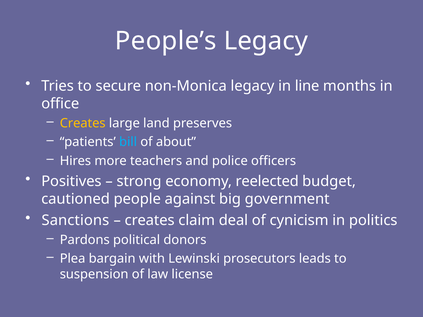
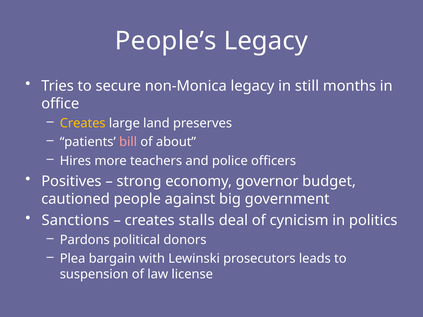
line: line -> still (307, 86)
bill colour: light blue -> pink (128, 142)
reelected: reelected -> governor (267, 181)
claim: claim -> stalls (197, 220)
